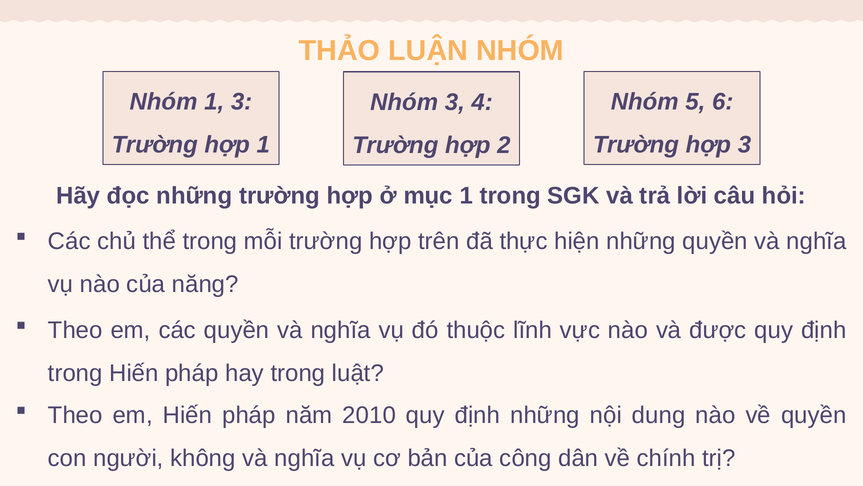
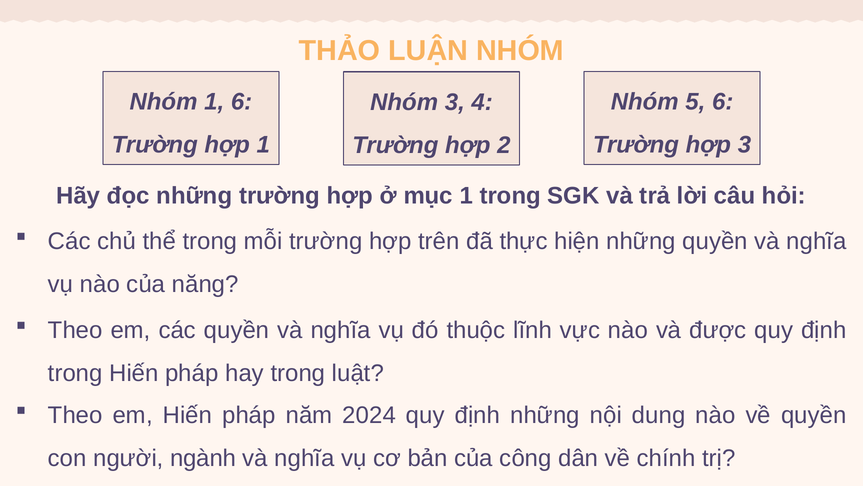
1 3: 3 -> 6 (242, 102)
2010: 2010 -> 2024 (369, 415)
không: không -> ngành (203, 458)
